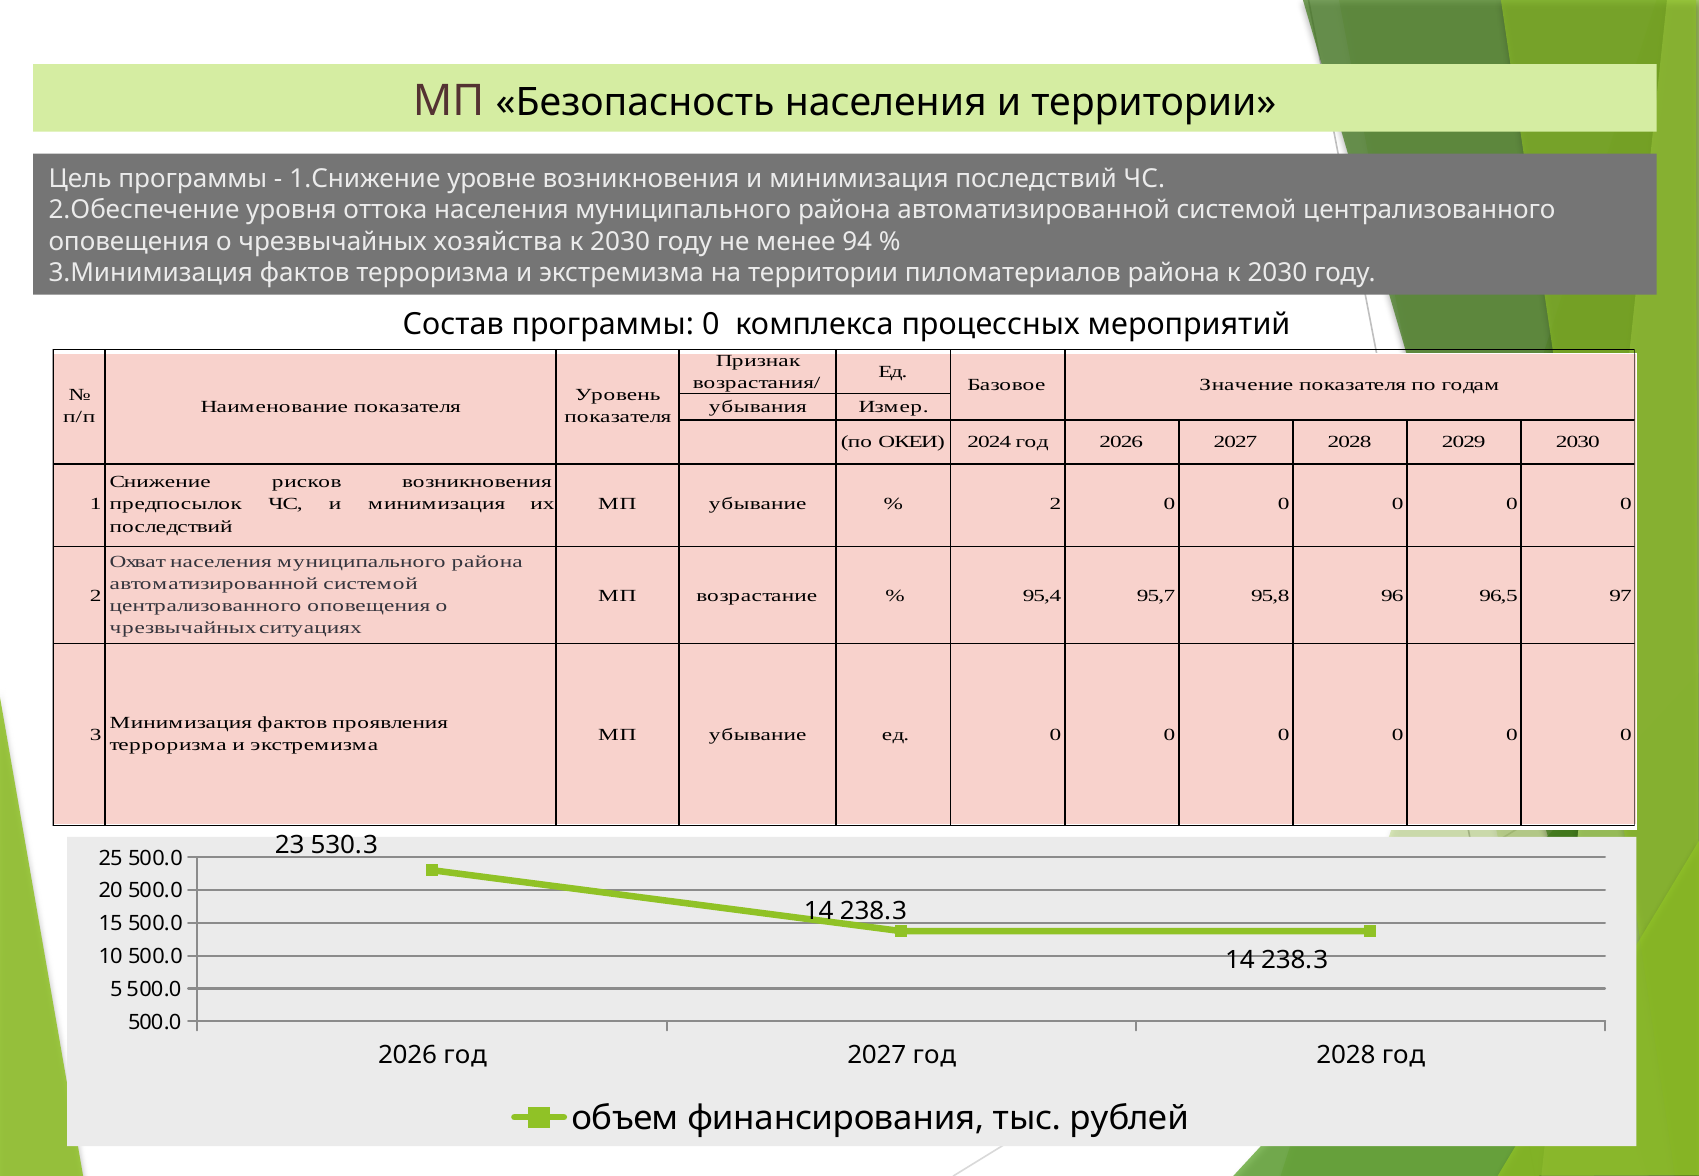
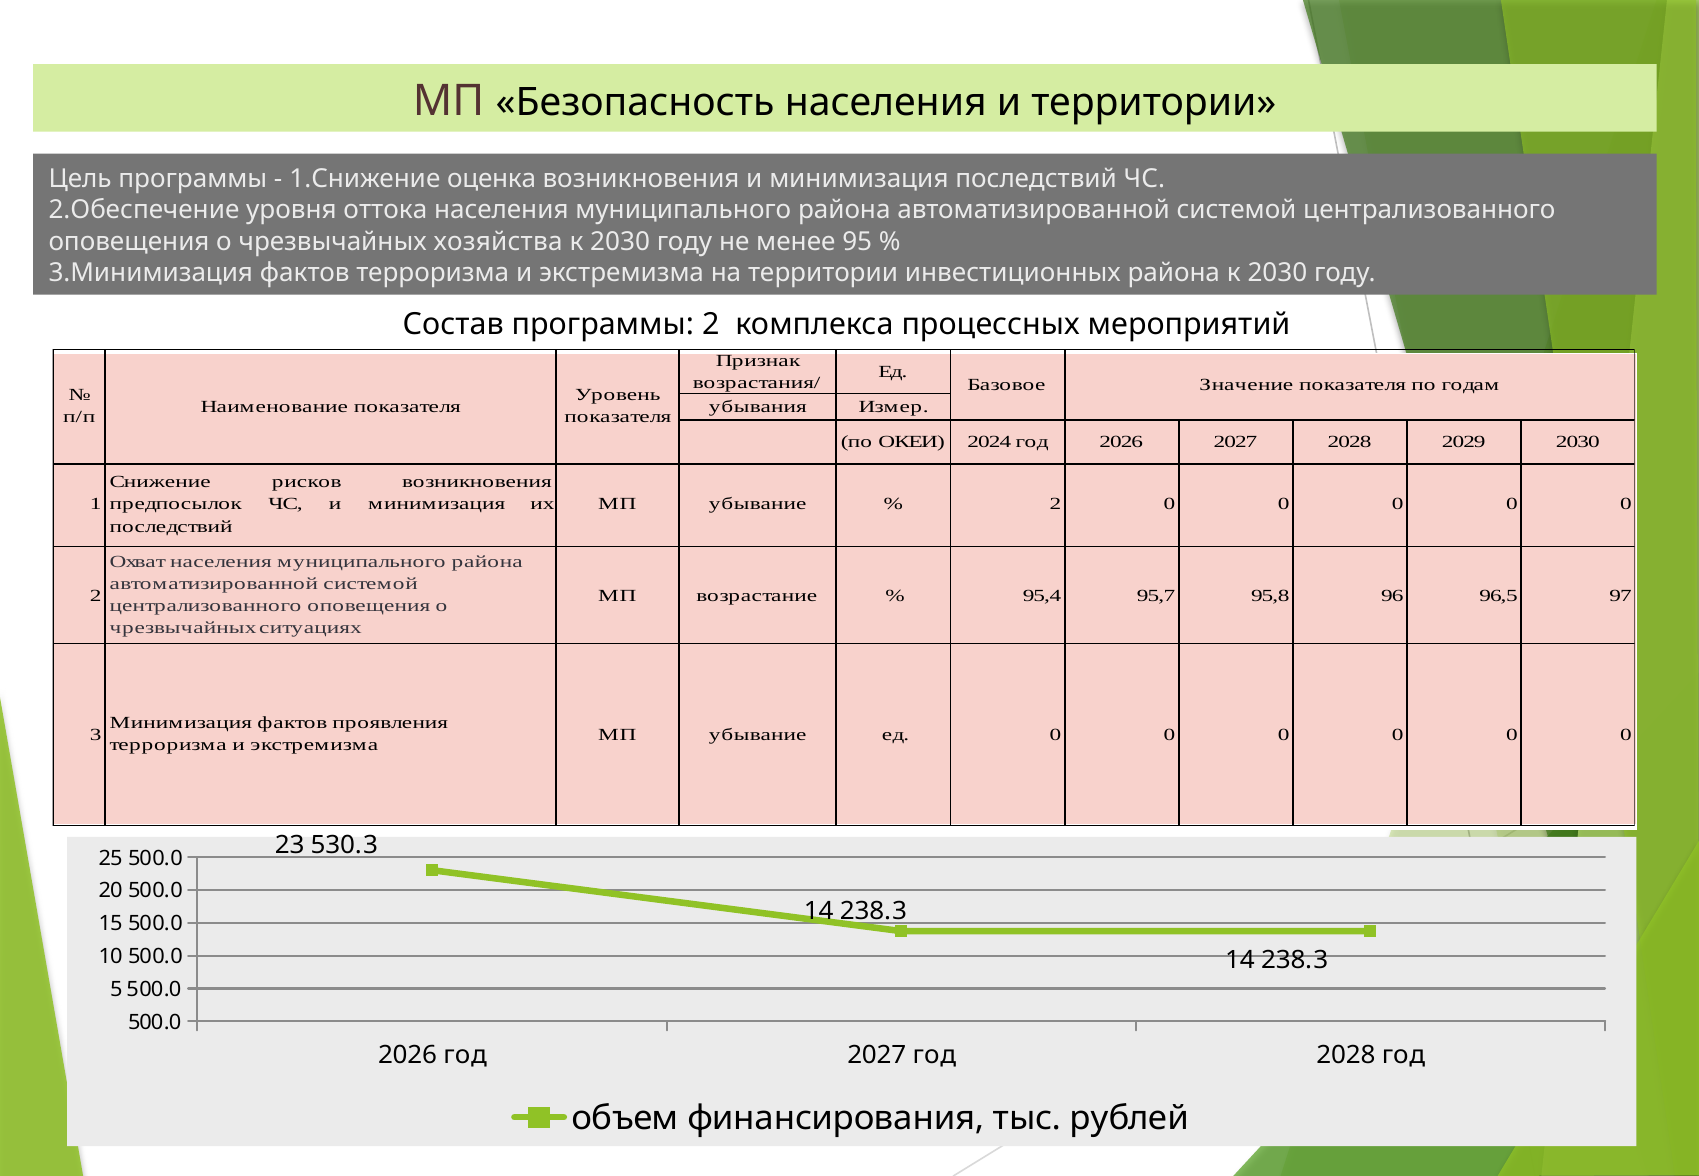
уровне: уровне -> оценка (492, 179)
94: 94 -> 95 (857, 242)
пиломатериалов: пиломатериалов -> инвестиционных (1013, 273)
программы 0: 0 -> 2 (711, 324)
